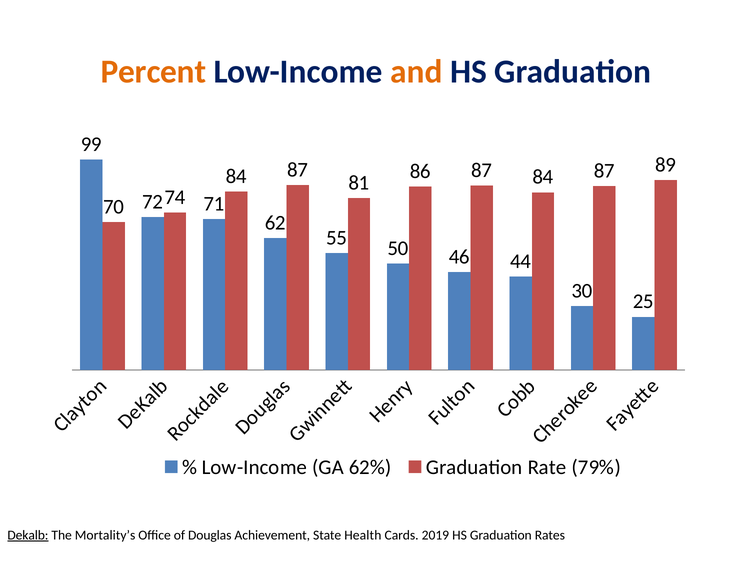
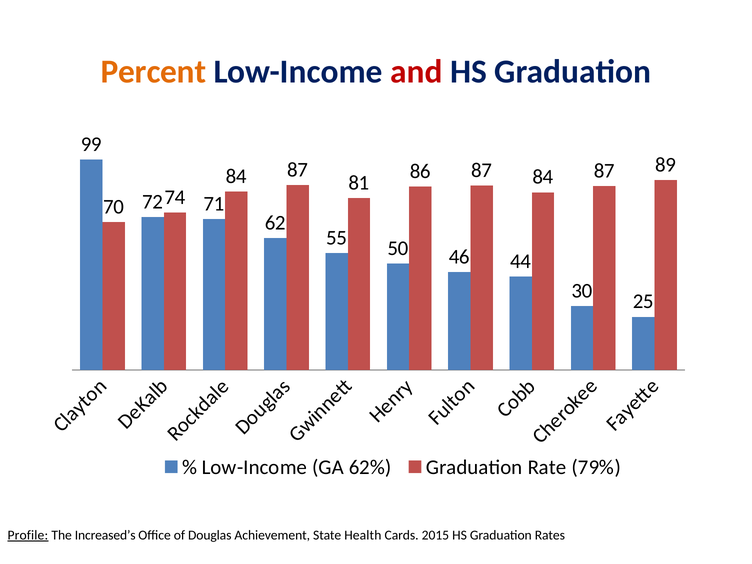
and colour: orange -> red (416, 72)
Dekalb: Dekalb -> Profile (28, 535)
Mortality’s: Mortality’s -> Increased’s (105, 535)
2019: 2019 -> 2015 (435, 535)
